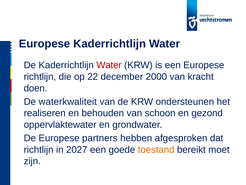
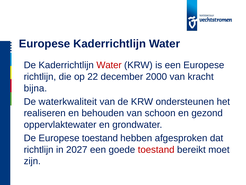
doen: doen -> bijna (35, 88)
Europese partners: partners -> toestand (100, 138)
toestand colour: orange -> red (156, 149)
